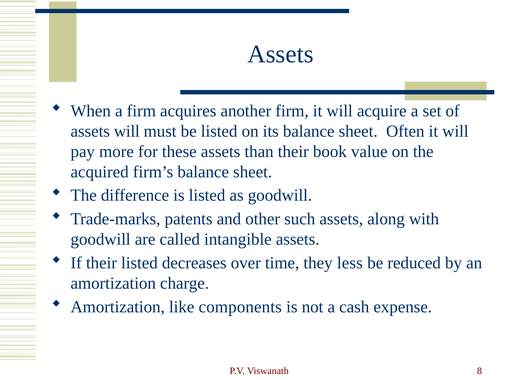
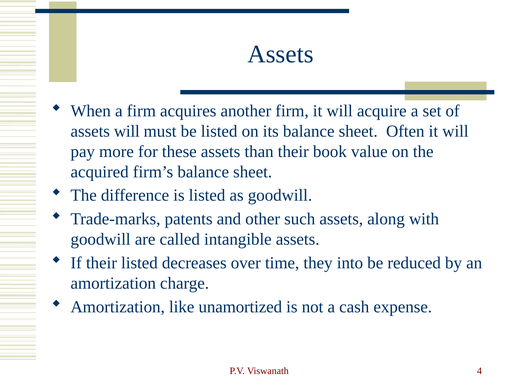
less: less -> into (350, 263)
components: components -> unamortized (240, 307)
8: 8 -> 4 (480, 371)
